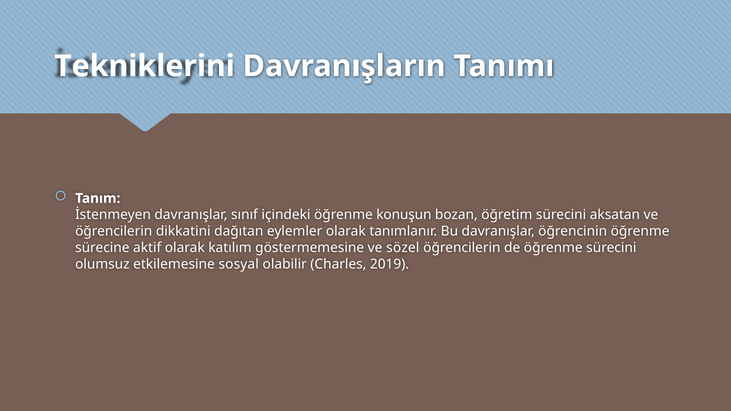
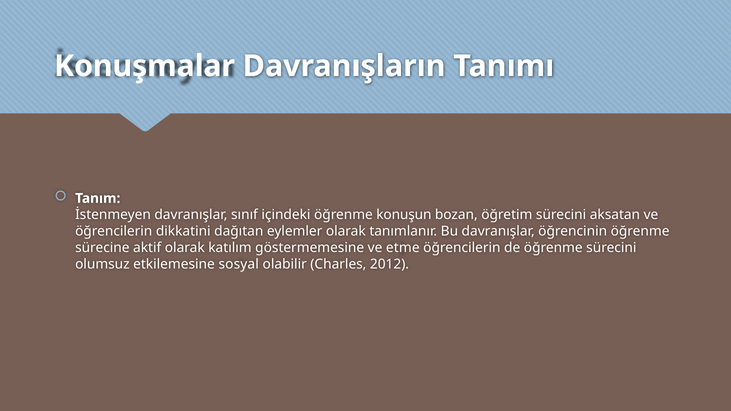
Tekniklerini: Tekniklerini -> Konuşmalar (145, 66)
sözel: sözel -> etme (403, 248)
2019: 2019 -> 2012 (390, 264)
